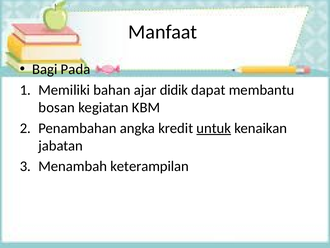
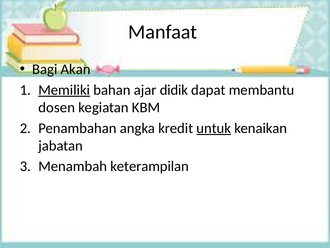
Pada: Pada -> Akan (76, 69)
Memiliki underline: none -> present (64, 90)
bosan: bosan -> dosen (57, 107)
